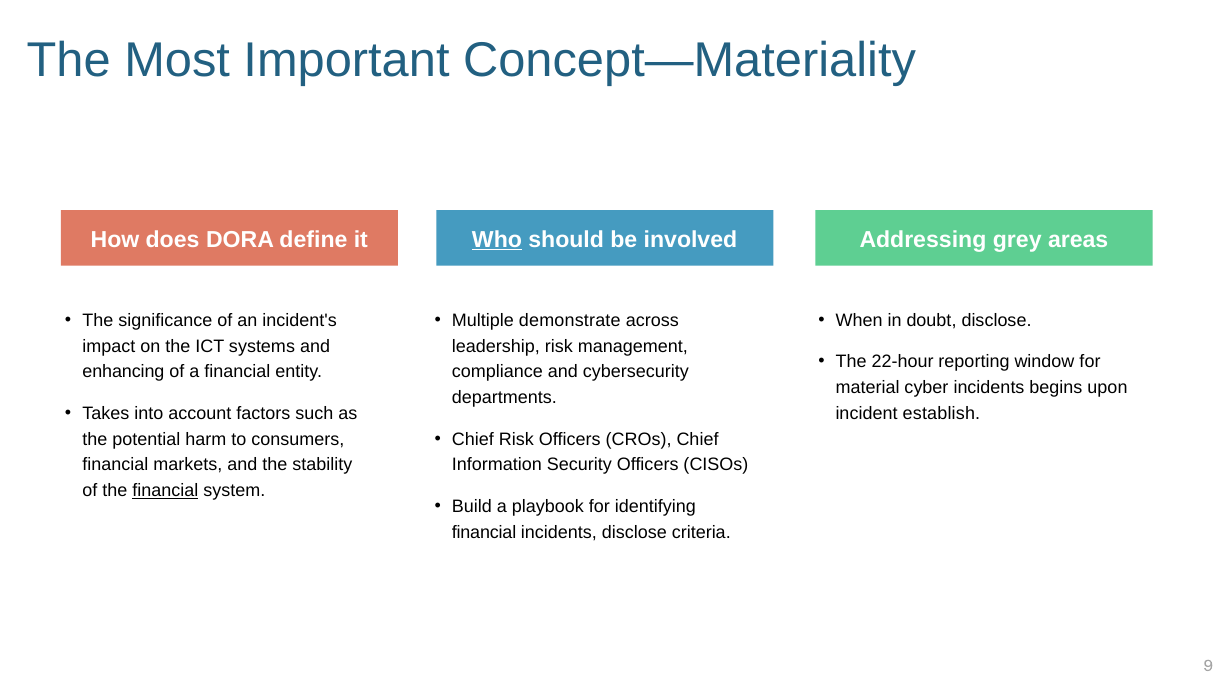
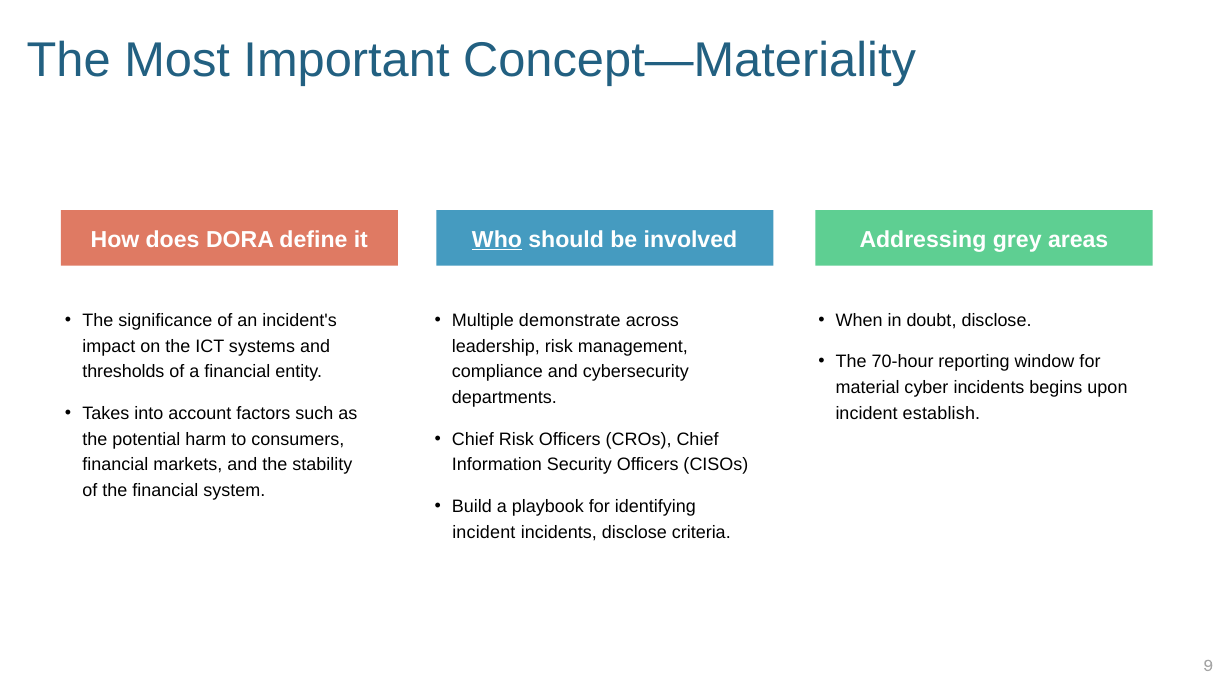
22-hour: 22-hour -> 70-hour (903, 362)
enhancing: enhancing -> thresholds (123, 372)
financial underline: present -> none (165, 491)
financial: financial -> incident (484, 532)
